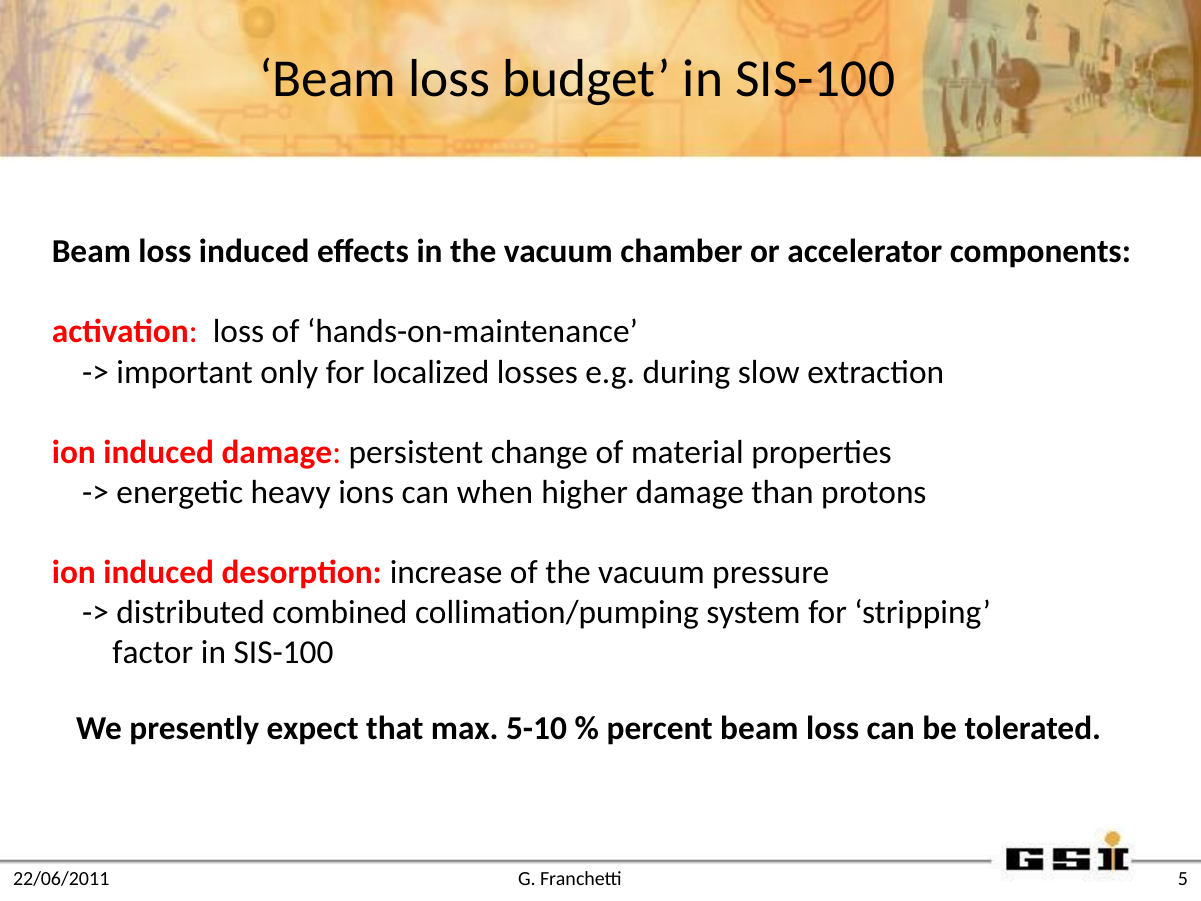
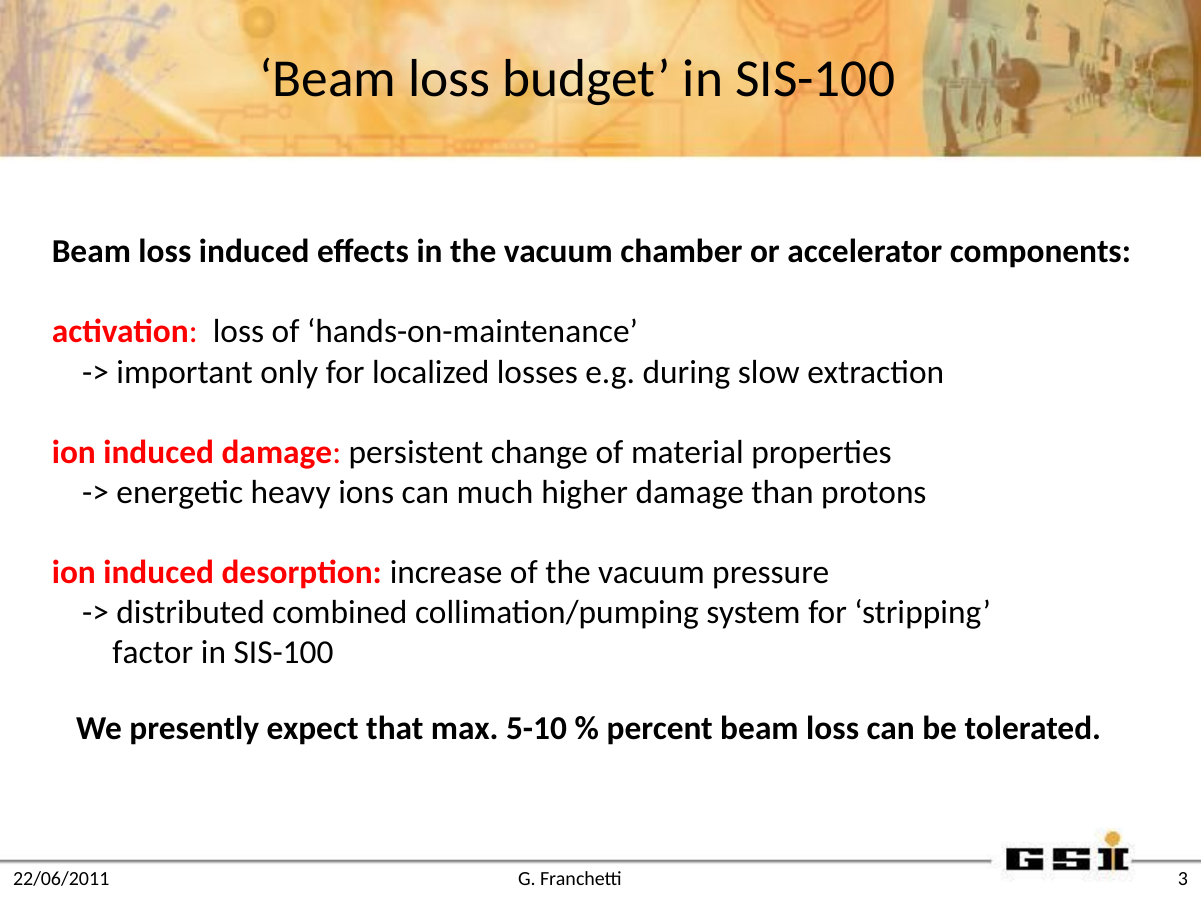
when: when -> much (495, 492)
5: 5 -> 3 (1183, 878)
